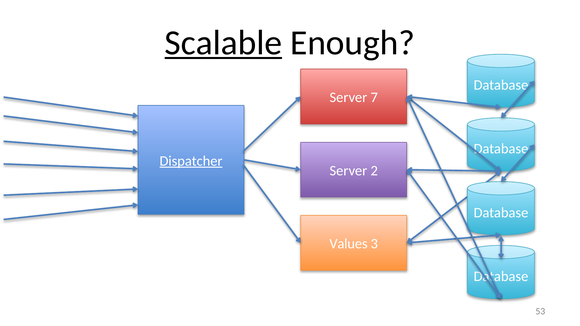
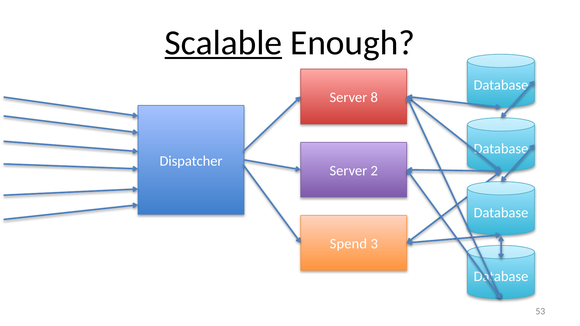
7: 7 -> 8 (374, 98)
Dispatcher underline: present -> none (191, 161)
Values: Values -> Spend (348, 244)
